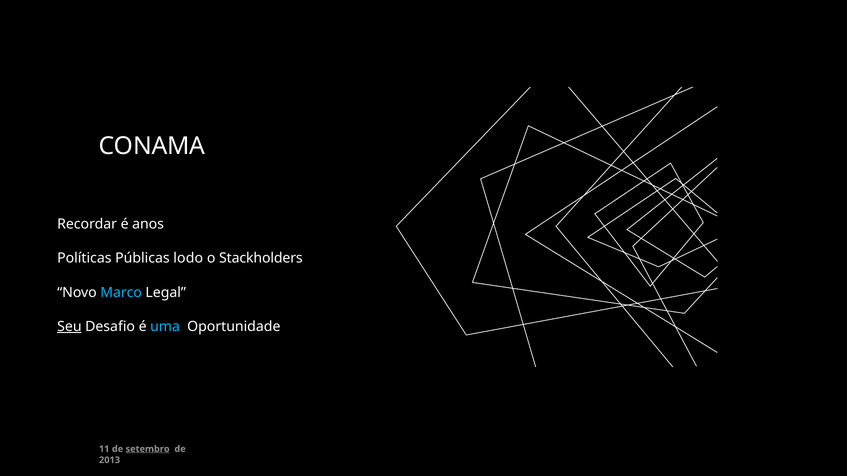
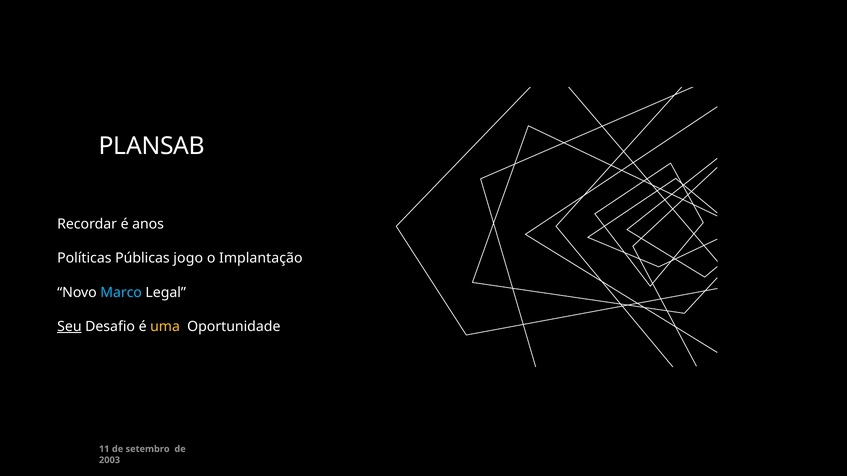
CONAMA: CONAMA -> PLANSAB (152, 146)
lodo: lodo -> jogo (188, 258)
Stackholders: Stackholders -> Implantação (261, 258)
uma colour: light blue -> yellow (165, 327)
setembro underline: present -> none (148, 449)
2013: 2013 -> 2003 (110, 460)
